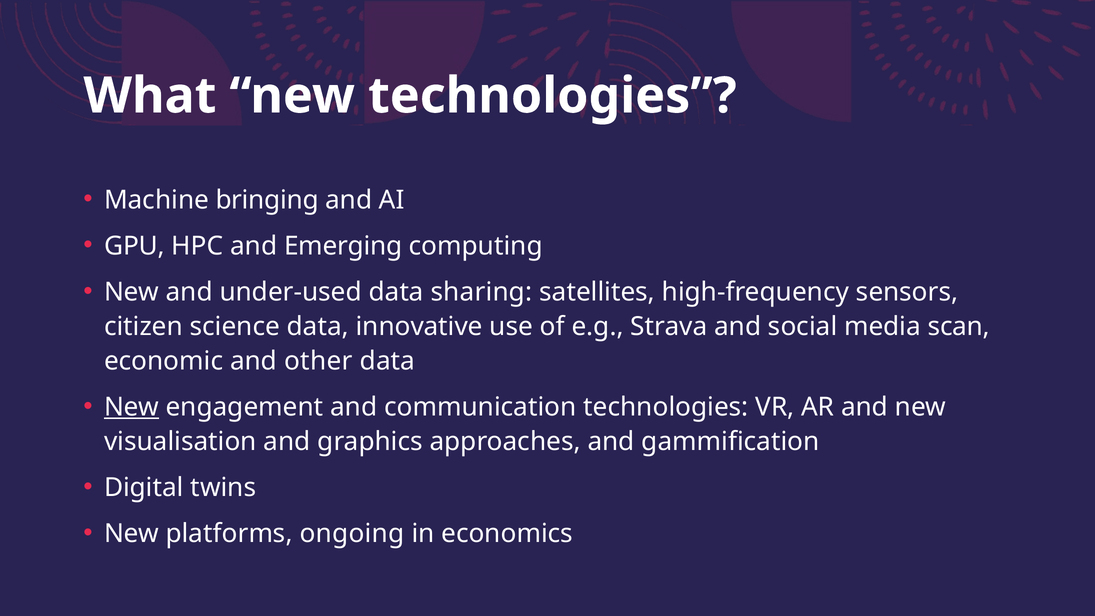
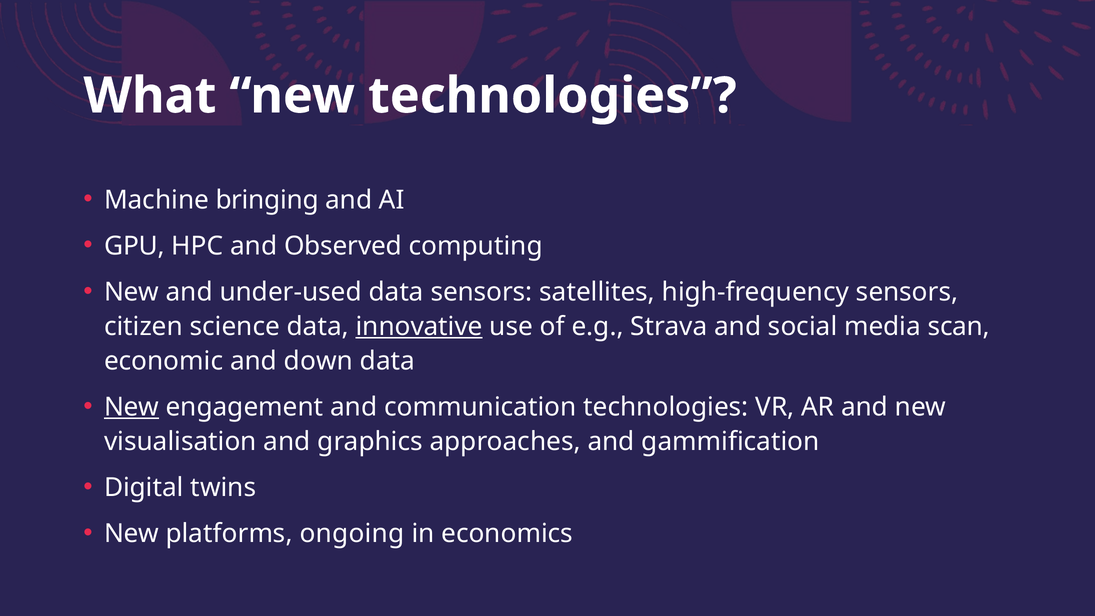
Emerging: Emerging -> Observed (343, 246)
data sharing: sharing -> sensors (482, 292)
innovative underline: none -> present (419, 327)
other: other -> down (318, 361)
